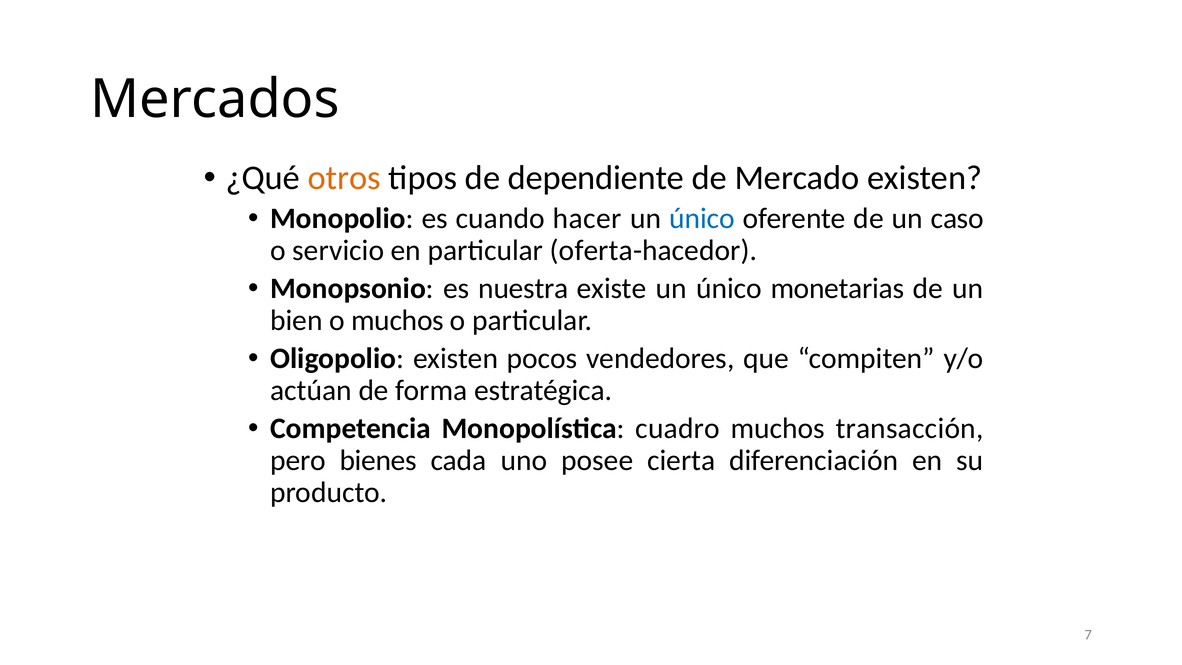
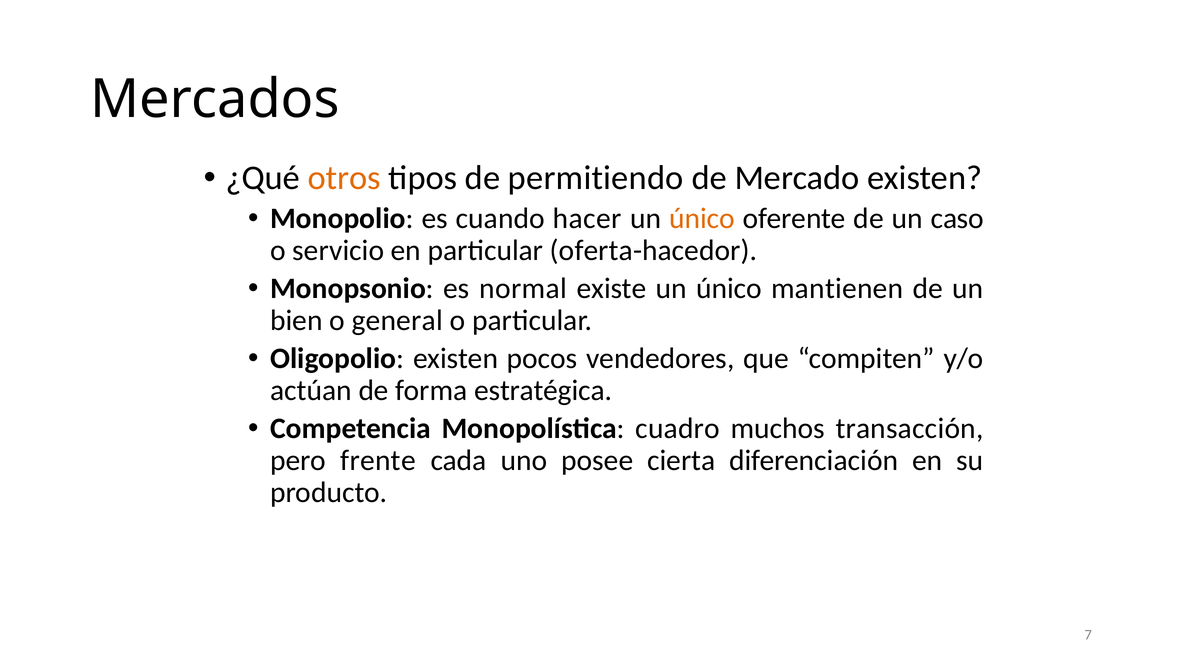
dependiente: dependiente -> permitiendo (596, 178)
único colour: blue -> orange (702, 219)
nuestra: nuestra -> normal (523, 289)
monetarias: monetarias -> mantienen (837, 289)
o muchos: muchos -> general (397, 321)
bienes: bienes -> frente (378, 460)
